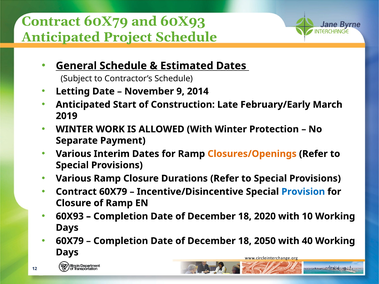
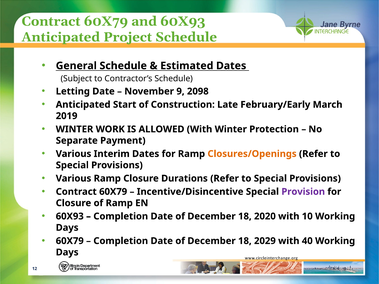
2014: 2014 -> 2098 (198, 91)
Provision colour: blue -> purple (303, 192)
2050: 2050 -> 2029 (265, 241)
